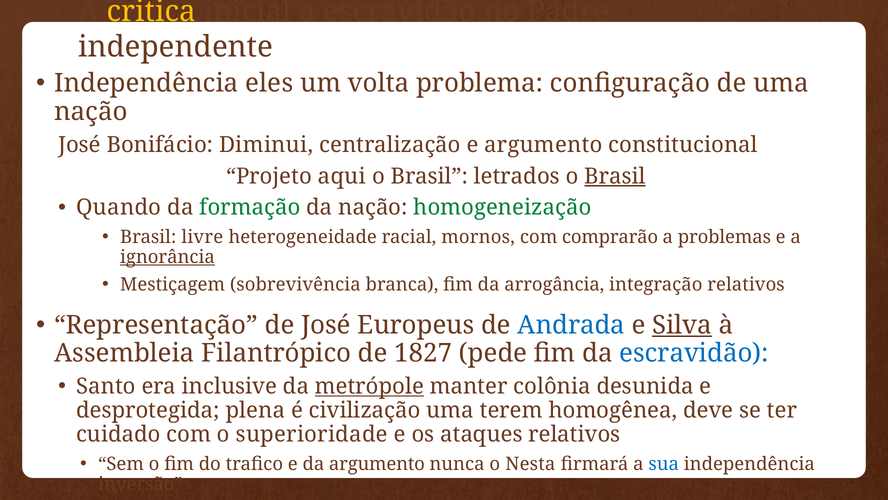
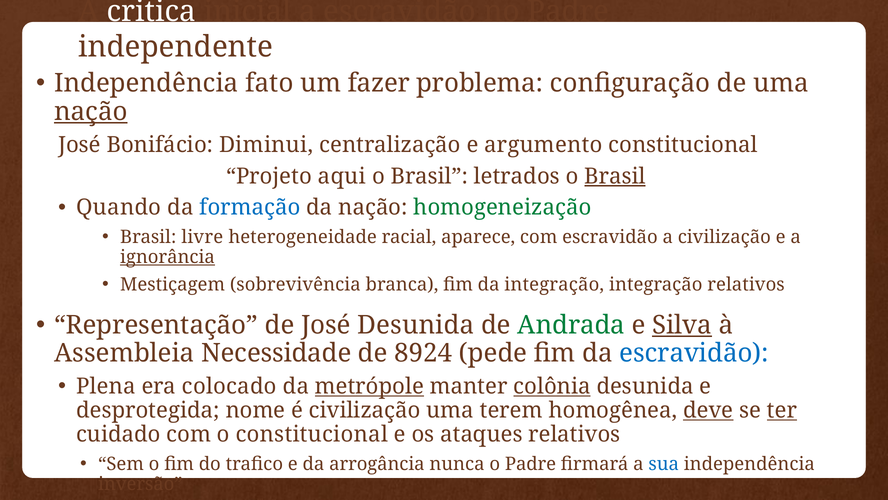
critica colour: yellow -> white (151, 12)
eles: eles -> fato (269, 83)
volta: volta -> fazer (379, 83)
nação underline: none -> present (91, 111)
formação colour: green -> blue (250, 207)
mornos: mornos -> aparece (478, 237)
com comprarão: comprarão -> escravidão (610, 237)
a problemas: problemas -> civilização (724, 237)
da arrogância: arrogância -> integração (554, 284)
José Europeus: Europeus -> Desunida (416, 325)
Andrada colour: blue -> green (571, 325)
Filantrópico: Filantrópico -> Necessidade (276, 353)
1827: 1827 -> 8924 (423, 353)
Santo: Santo -> Plena (106, 386)
inclusive: inclusive -> colocado (229, 386)
colônia underline: none -> present (552, 386)
plena: plena -> nome (255, 410)
deve underline: none -> present (708, 410)
ter underline: none -> present (782, 410)
o superioridade: superioridade -> constitucional (312, 434)
da argumento: argumento -> arrogância (377, 464)
o Nesta: Nesta -> Padre (531, 464)
